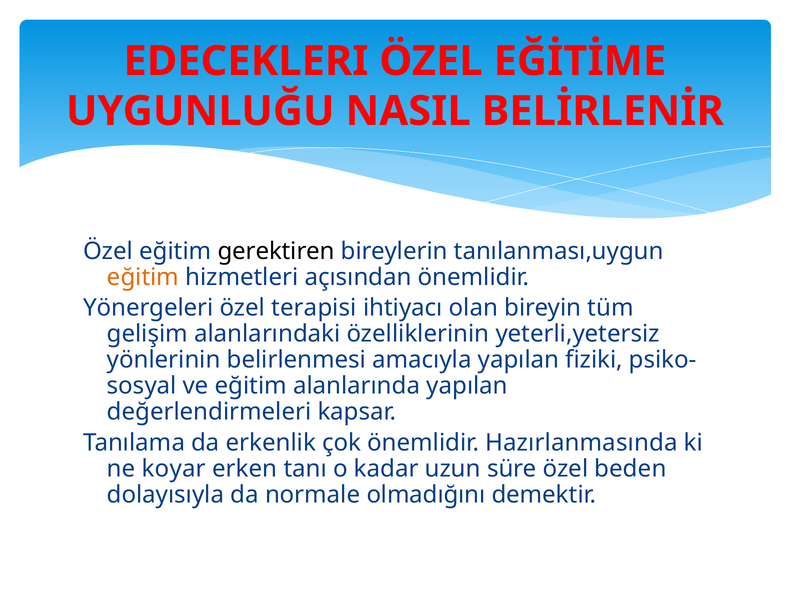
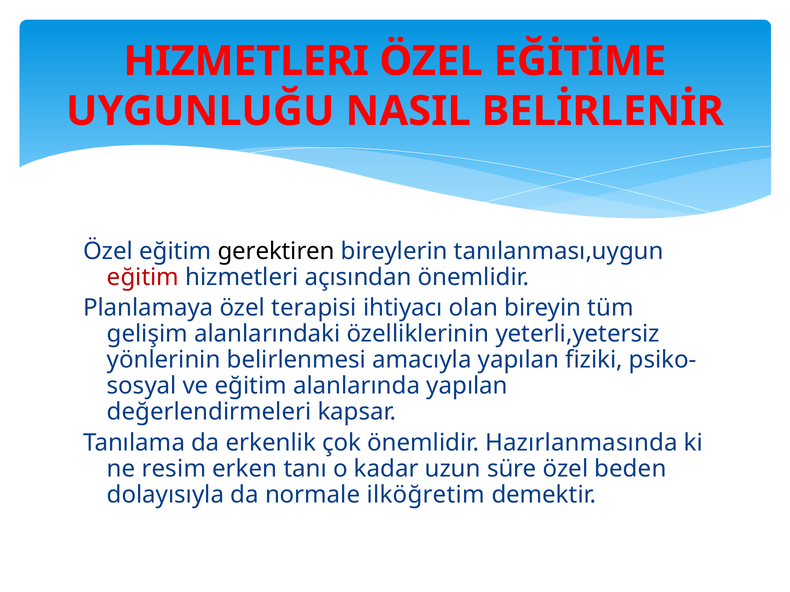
EDECEKLERI: EDECEKLERI -> HIZMETLERI (246, 61)
eğitim colour: orange -> red (143, 277)
Yönergeleri: Yönergeleri -> Planlamaya (148, 308)
koyar: koyar -> resim (174, 469)
olmadığını: olmadığını -> ilköğretim (426, 495)
